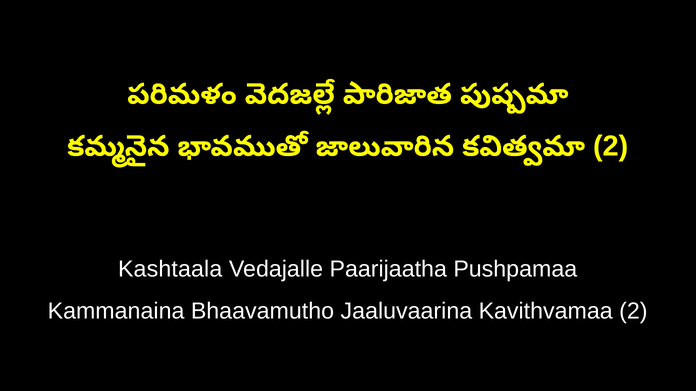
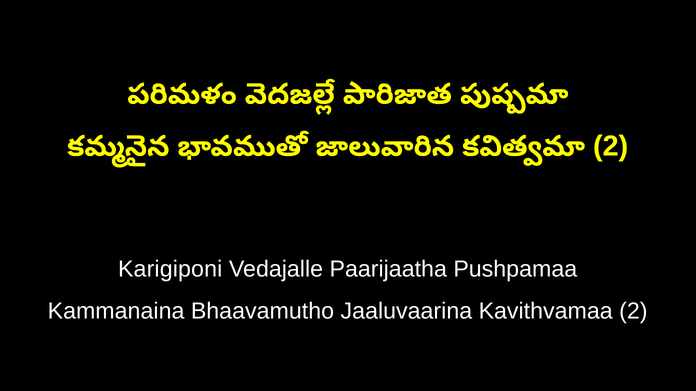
Kashtaala: Kashtaala -> Karigiponi (170, 270)
